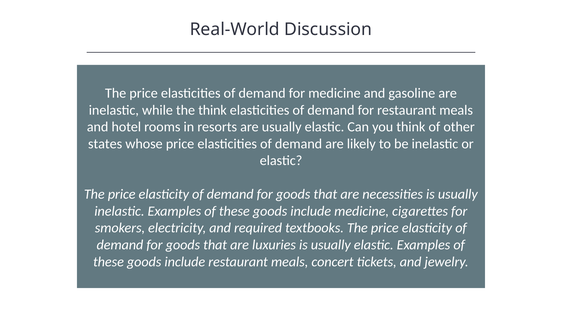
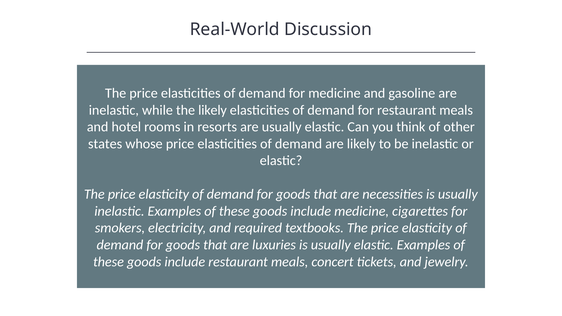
the think: think -> likely (213, 110)
